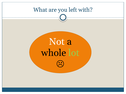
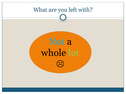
Not colour: white -> light blue (57, 42)
